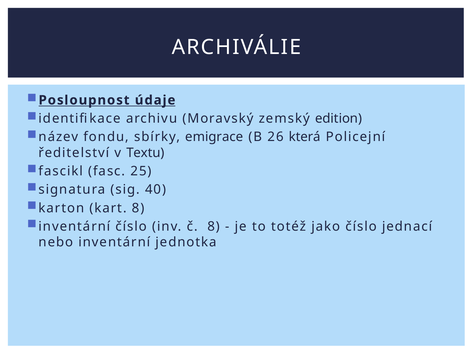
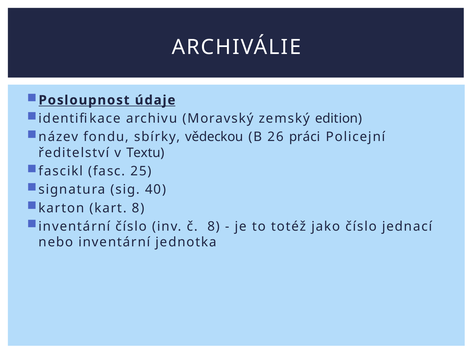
emigrace: emigrace -> vědeckou (214, 137)
která: která -> práci (305, 137)
